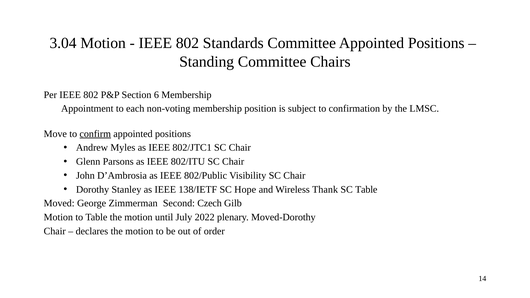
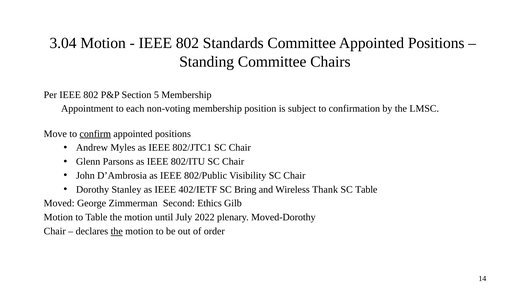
6: 6 -> 5 (156, 95)
138/IETF: 138/IETF -> 402/IETF (198, 190)
Hope: Hope -> Bring (245, 190)
Czech: Czech -> Ethics (210, 203)
the underline: none -> present (117, 231)
